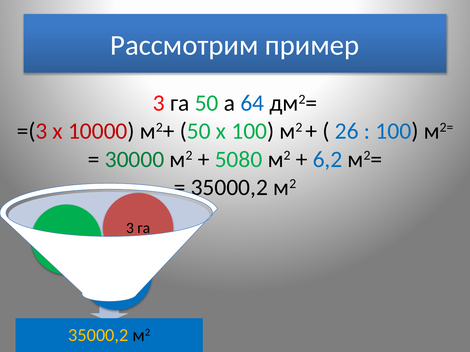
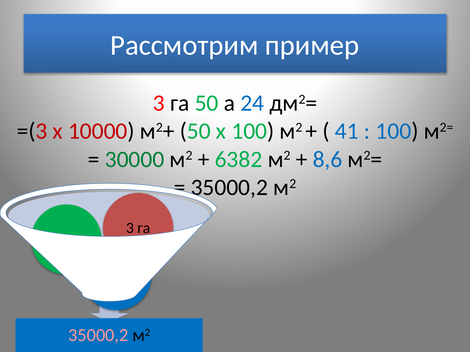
64: 64 -> 24 (252, 103)
26: 26 -> 41 (347, 131)
5080: 5080 -> 6382 (239, 160)
6,2: 6,2 -> 8,6 (328, 160)
35000,2 colour: yellow -> pink (98, 336)
